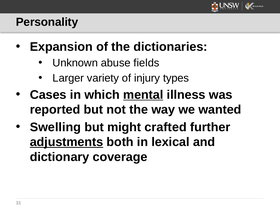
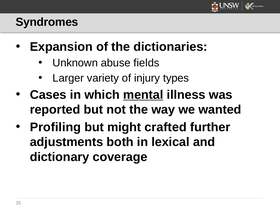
Personality: Personality -> Syndromes (47, 22)
Swelling: Swelling -> Profiling (55, 127)
adjustments underline: present -> none (66, 142)
